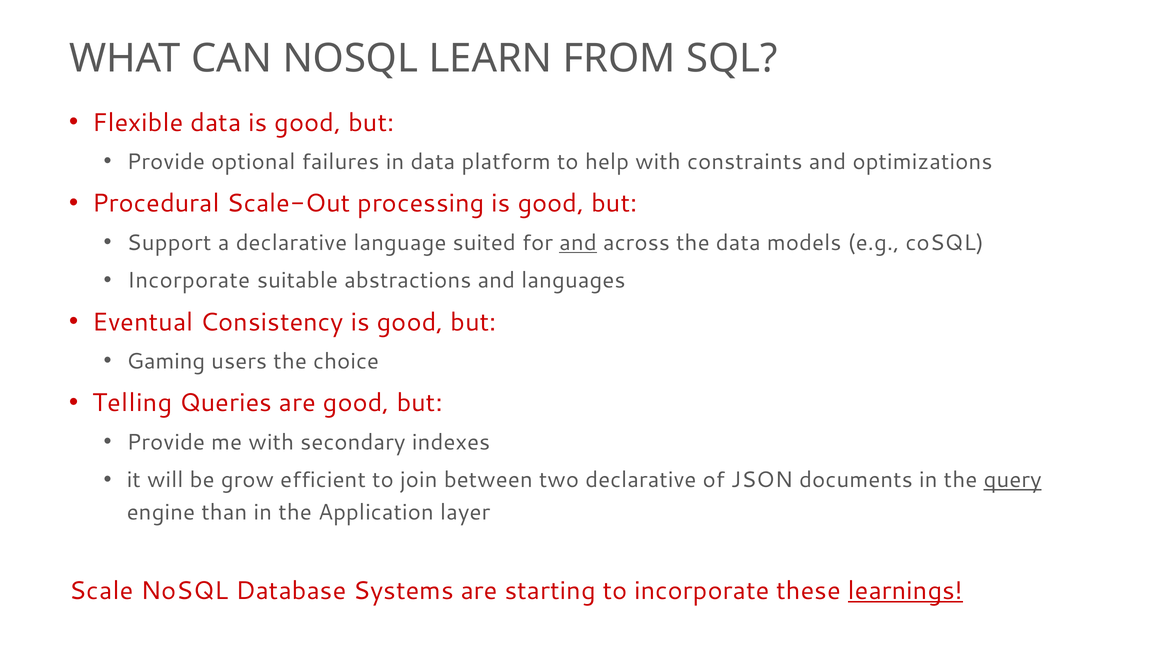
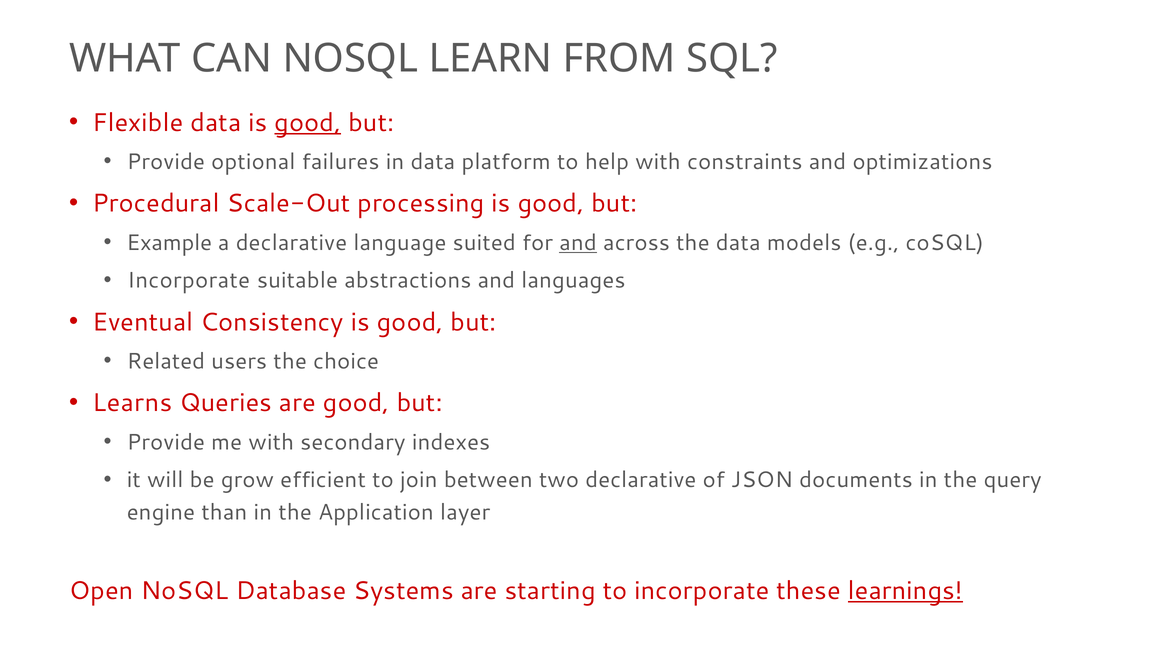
good underline: none -> present (308, 123)
Support: Support -> Example (169, 243)
Gaming: Gaming -> Related (166, 362)
Telling: Telling -> Learns (132, 403)
query underline: present -> none (1013, 480)
Scale: Scale -> Open (101, 591)
